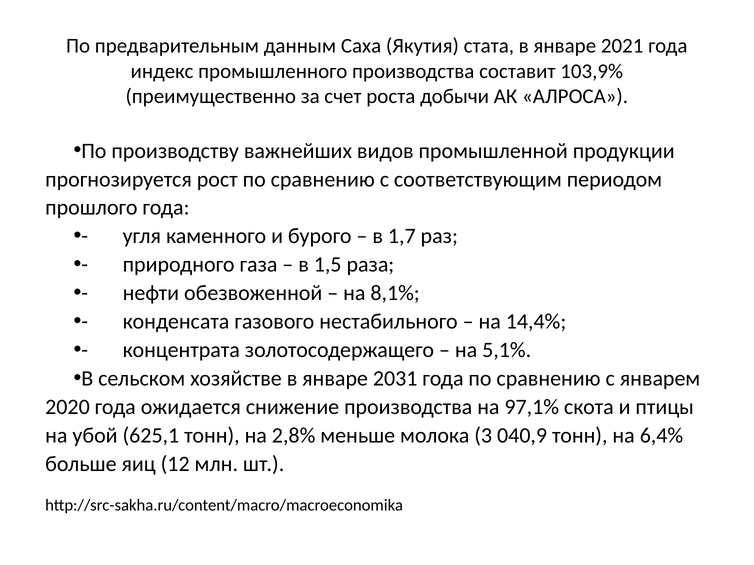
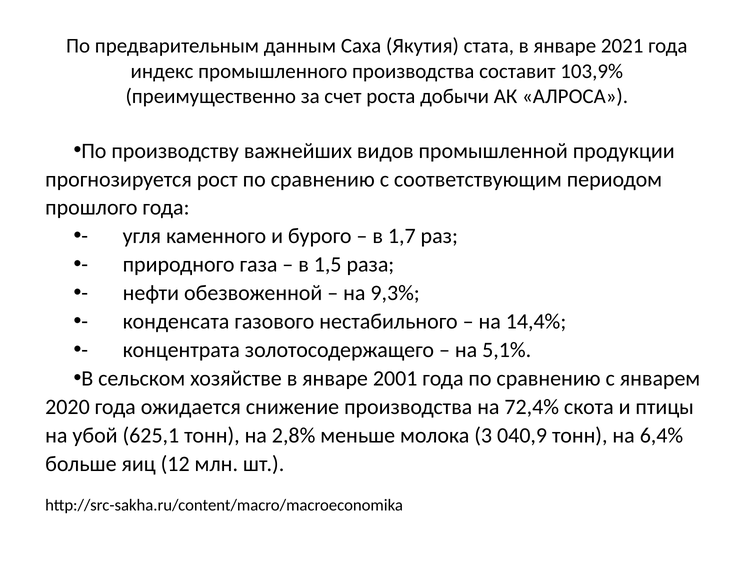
8,1%: 8,1% -> 9,3% (395, 293)
2031: 2031 -> 2001 (395, 379)
97,1%: 97,1% -> 72,4% (532, 407)
